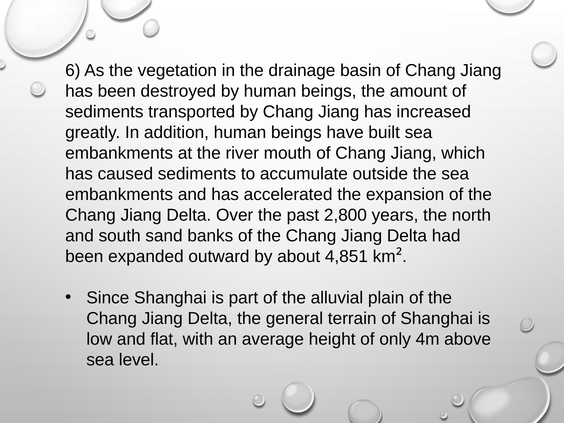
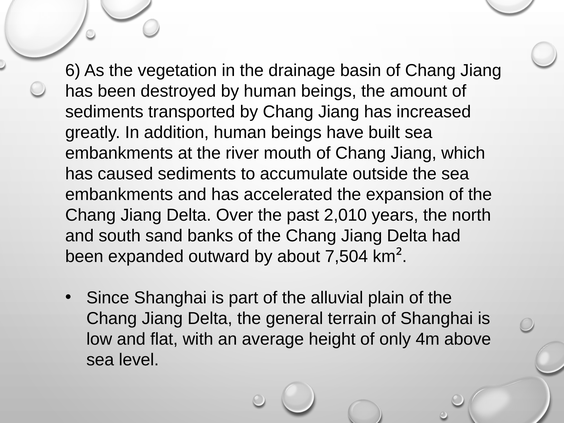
2,800: 2,800 -> 2,010 (345, 215)
4,851: 4,851 -> 7,504 (346, 256)
